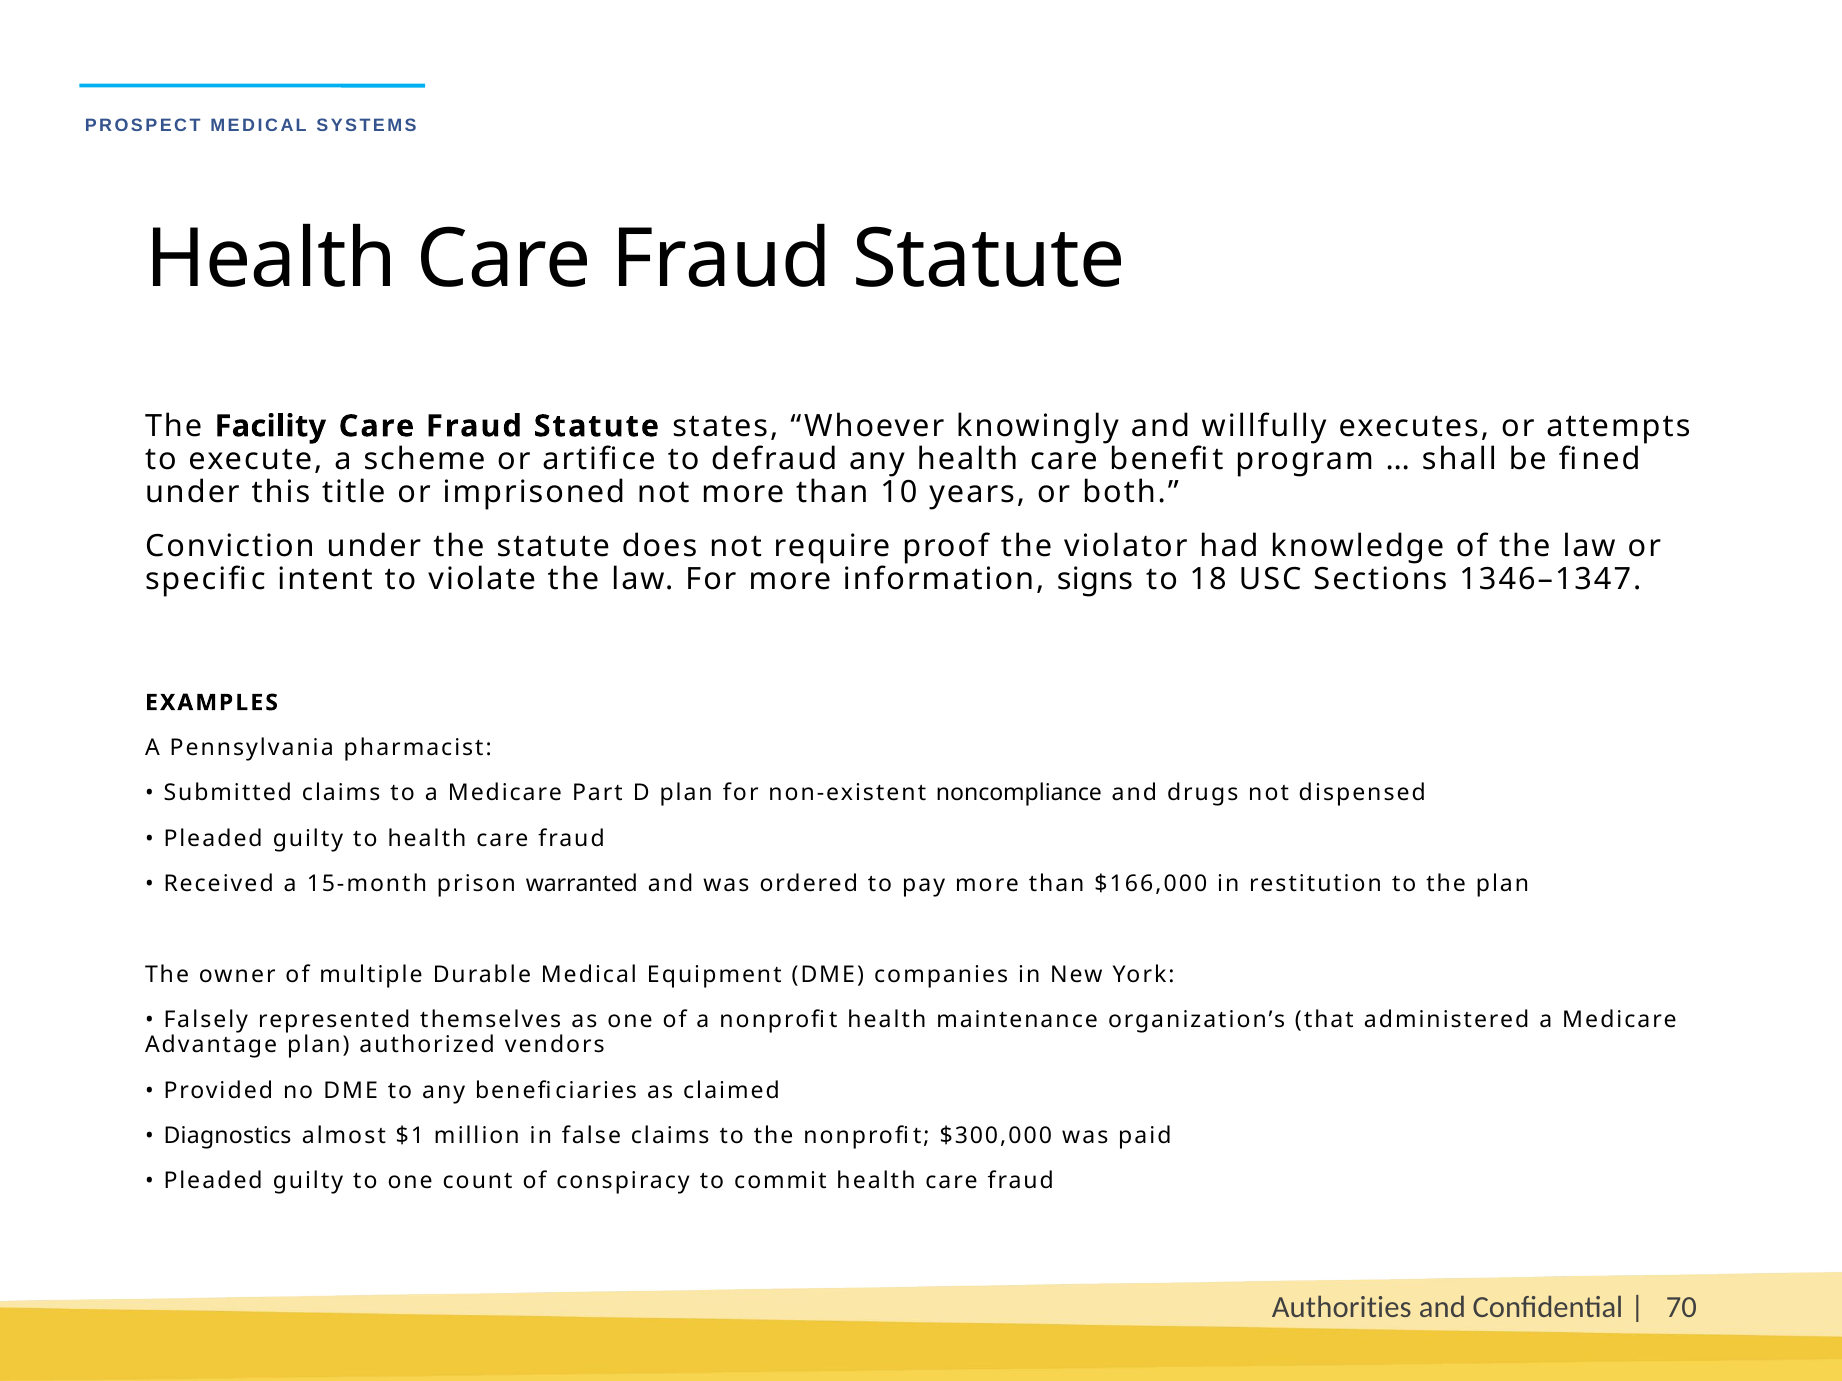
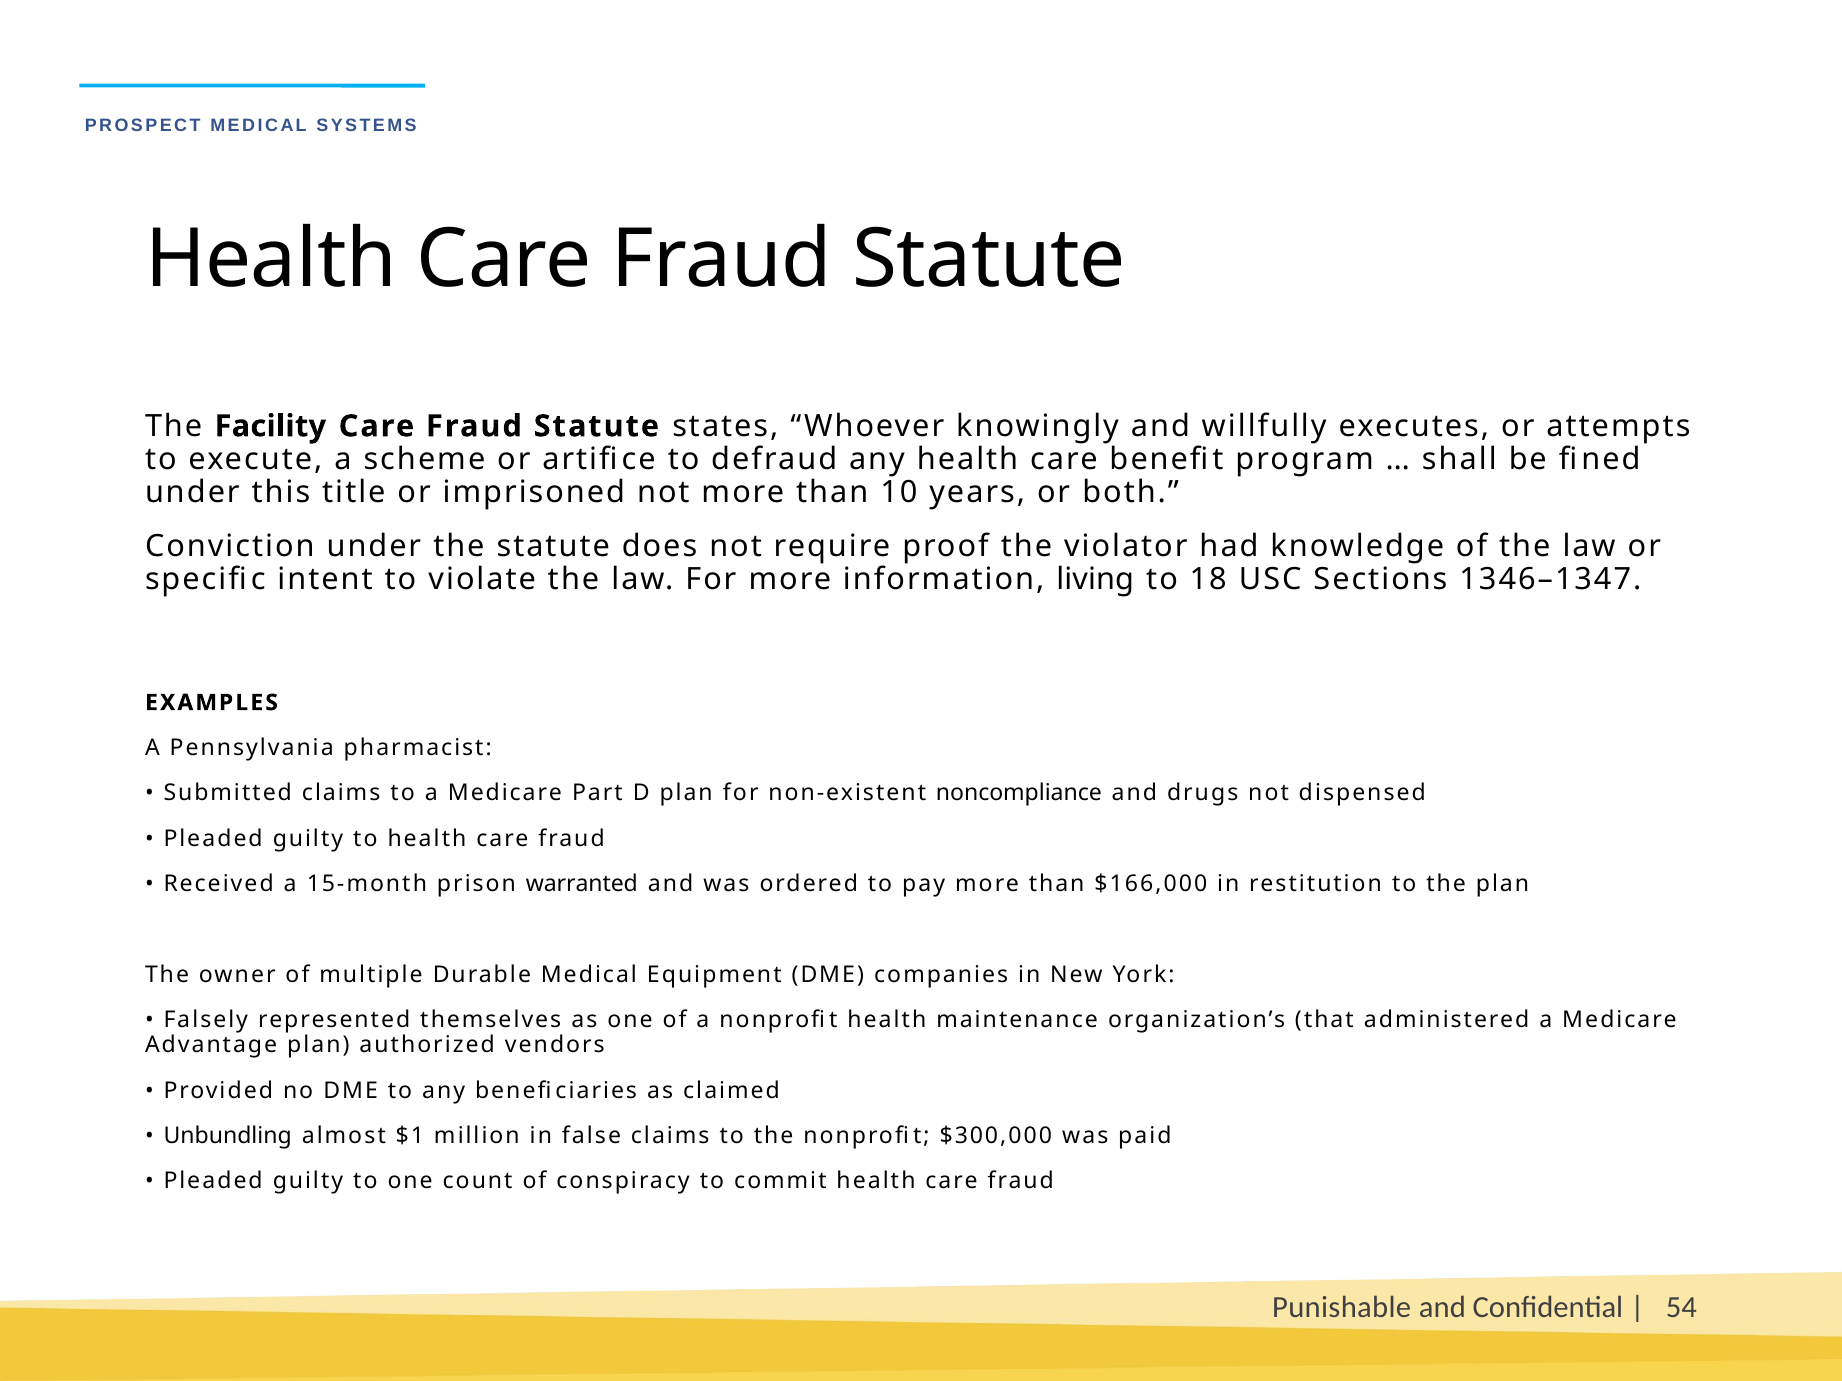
signs: signs -> living (1095, 579)
Diagnostics: Diagnostics -> Unbundling (228, 1136)
Authorities: Authorities -> Punishable (1342, 1307)
70: 70 -> 54 (1681, 1307)
